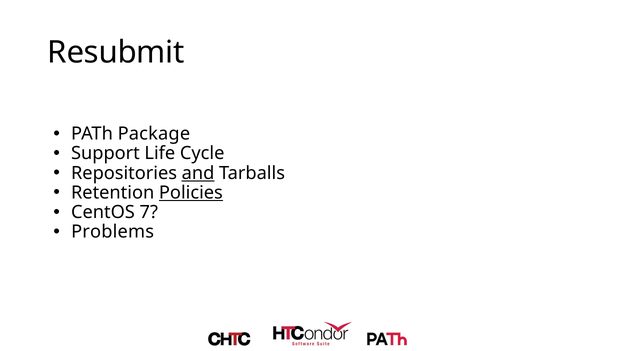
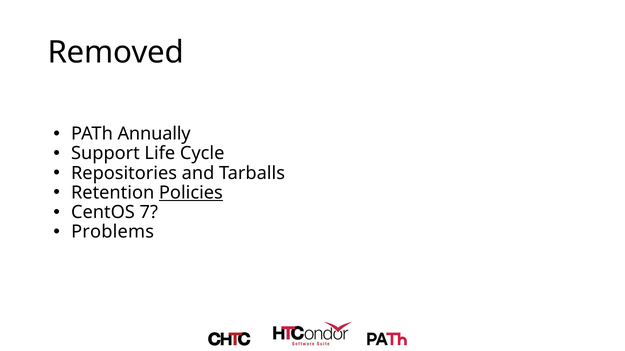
Resubmit: Resubmit -> Removed (116, 52)
Package: Package -> Annually (154, 134)
and underline: present -> none (198, 173)
